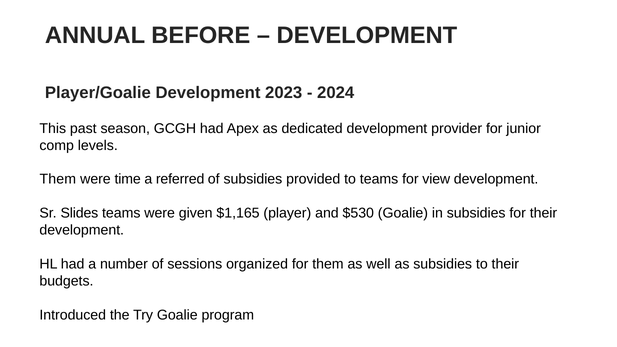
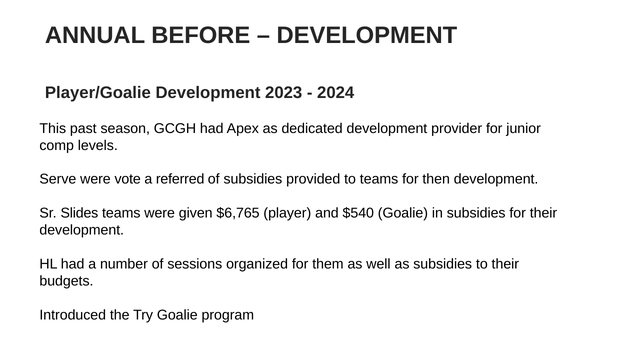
Them: Them -> Serve (58, 179)
time: time -> vote (128, 179)
view: view -> then (436, 179)
$1,165: $1,165 -> $6,765 (238, 213)
$530: $530 -> $540 (358, 213)
